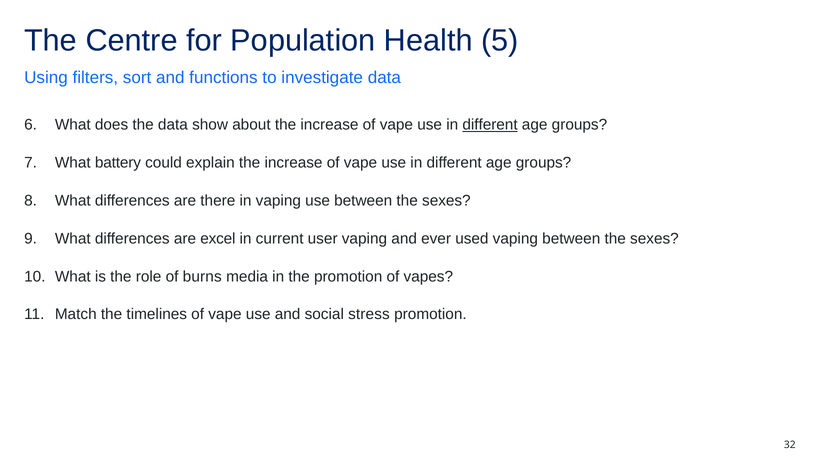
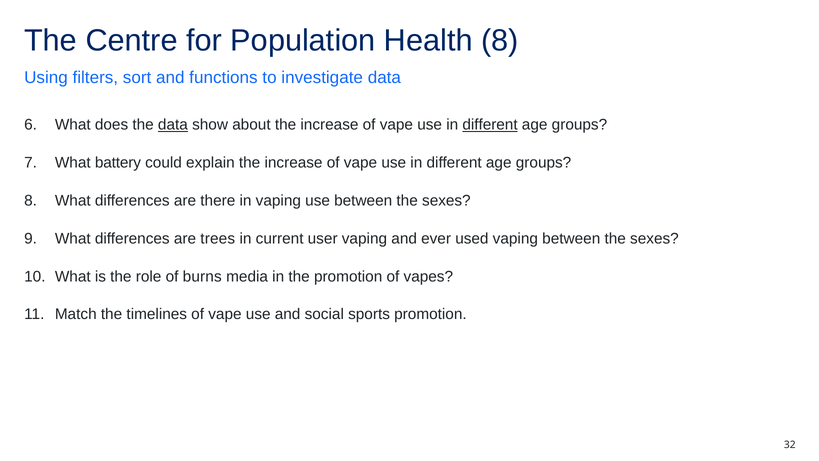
Health 5: 5 -> 8 (500, 41)
data underline: none -> present (173, 125)
excel: excel -> trees (218, 238)
stress: stress -> sports (369, 314)
